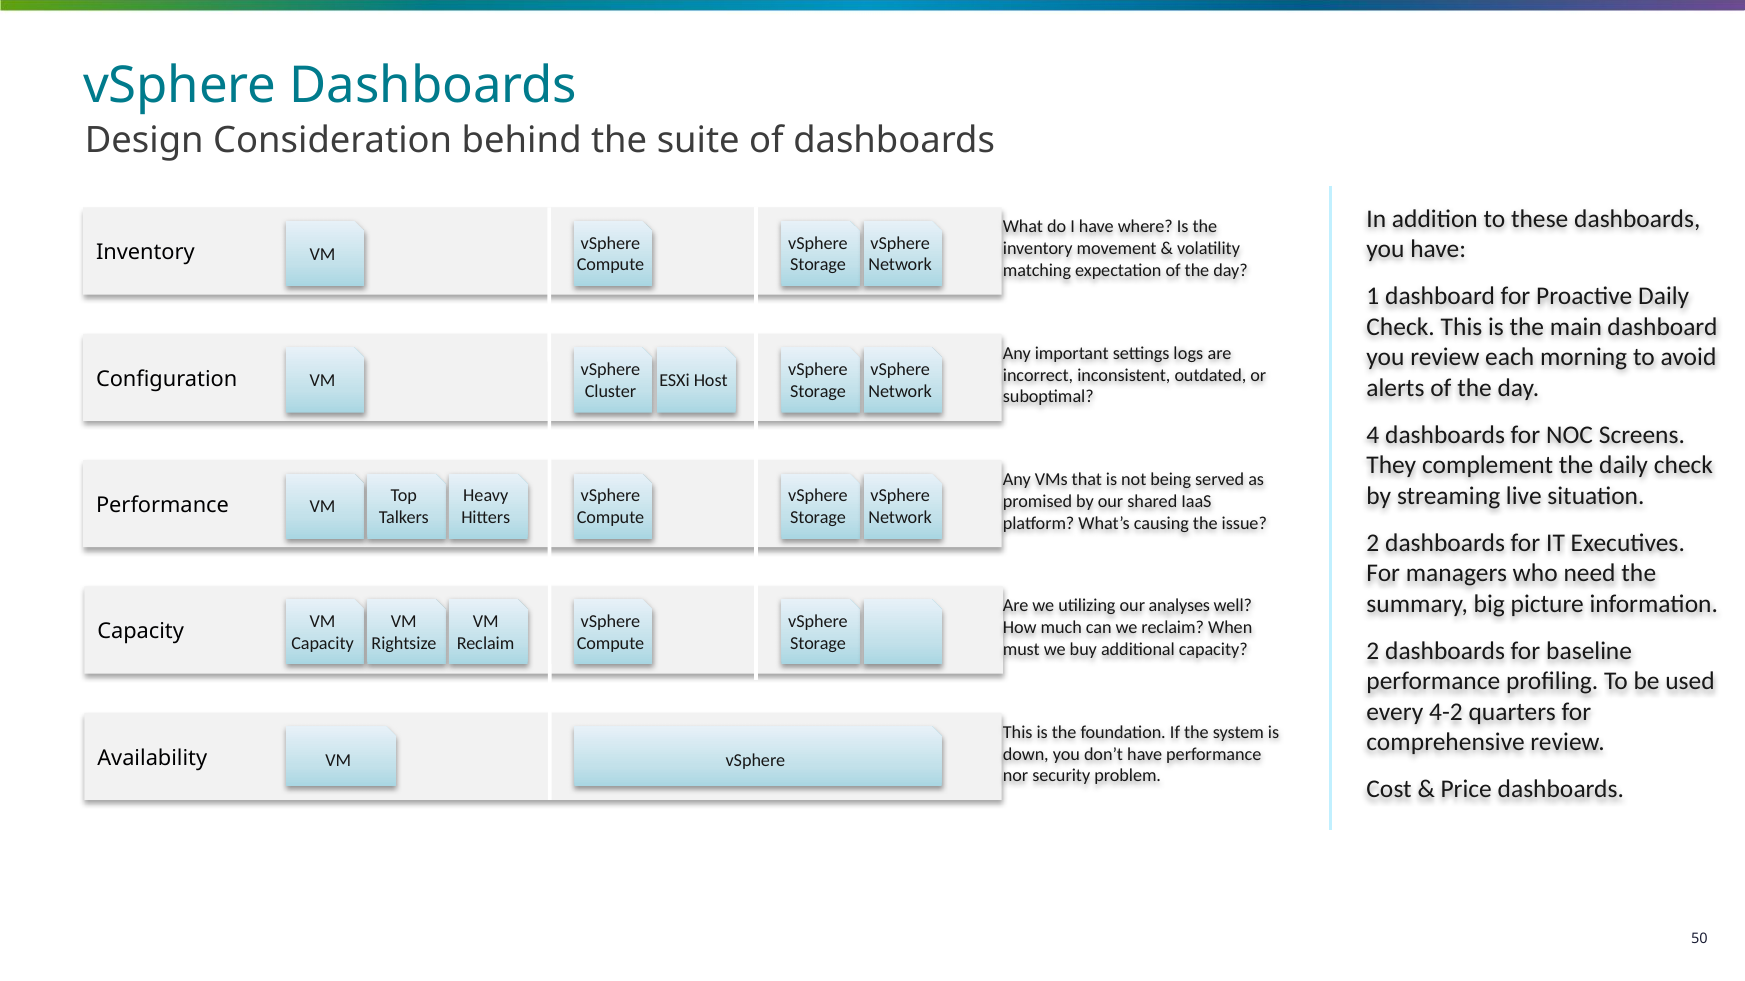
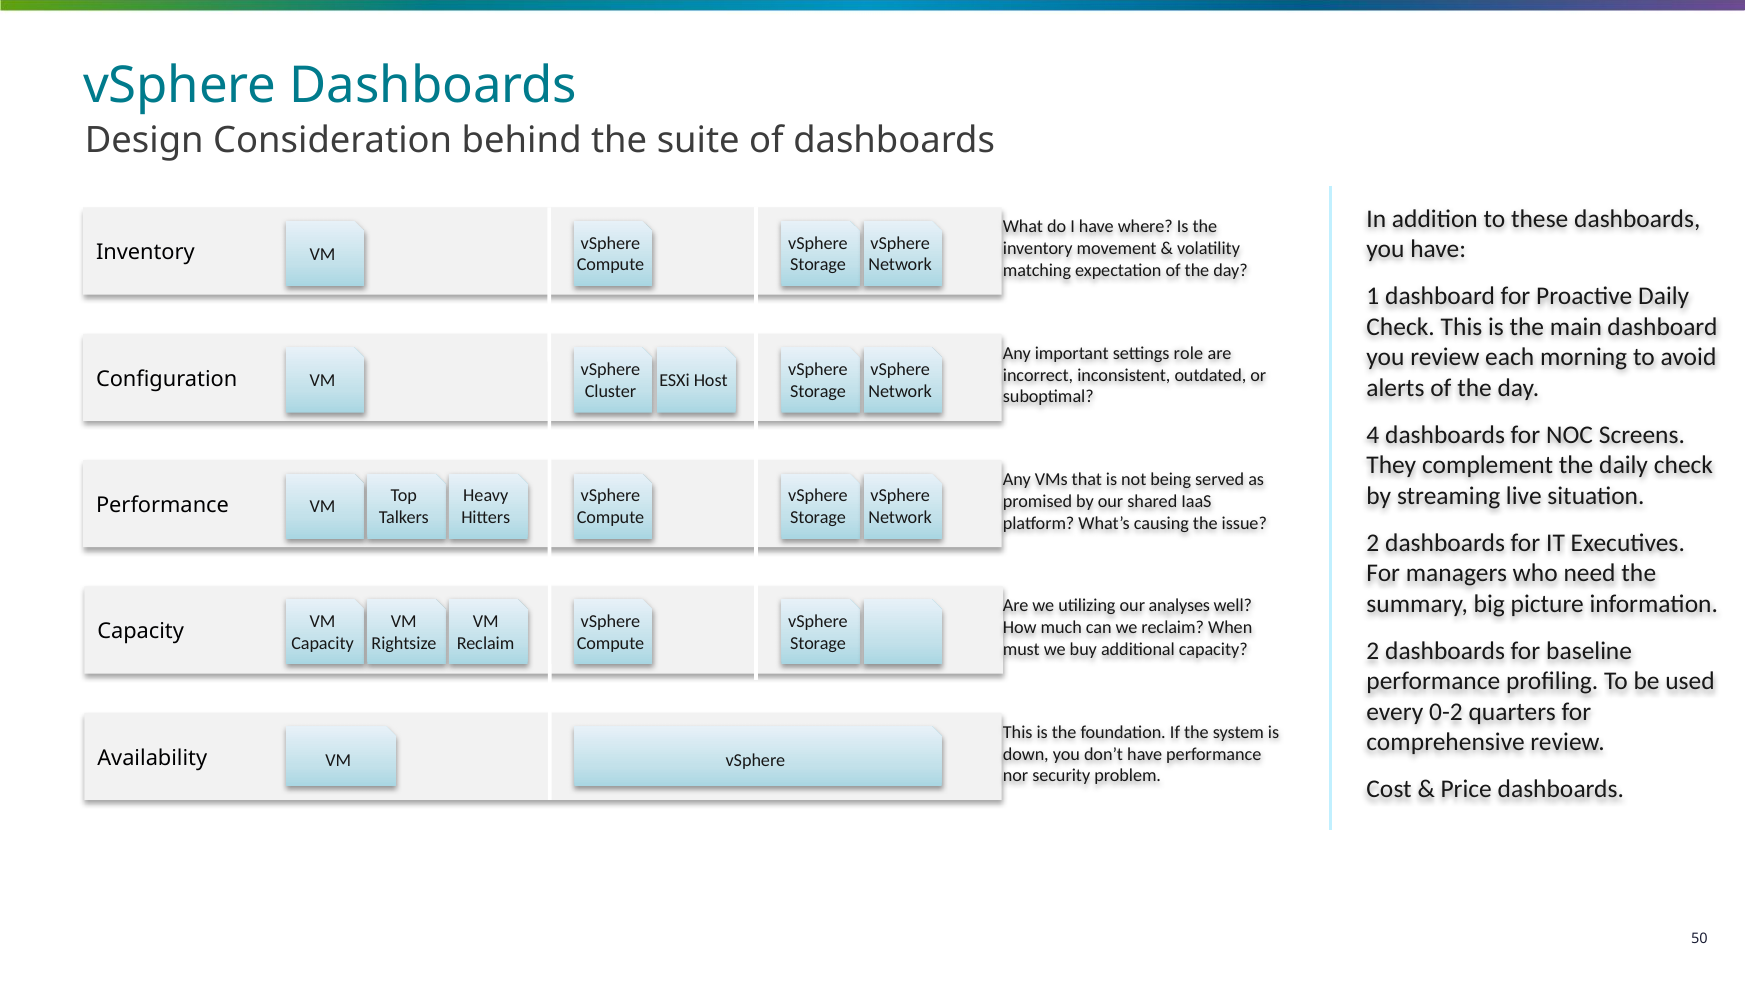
logs: logs -> role (1188, 353)
4-2: 4-2 -> 0-2 (1446, 712)
